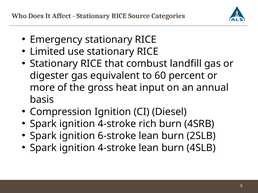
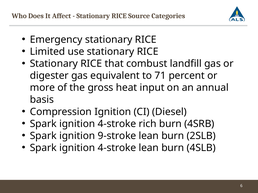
60: 60 -> 71 (160, 76)
6-stroke: 6-stroke -> 9-stroke (117, 136)
